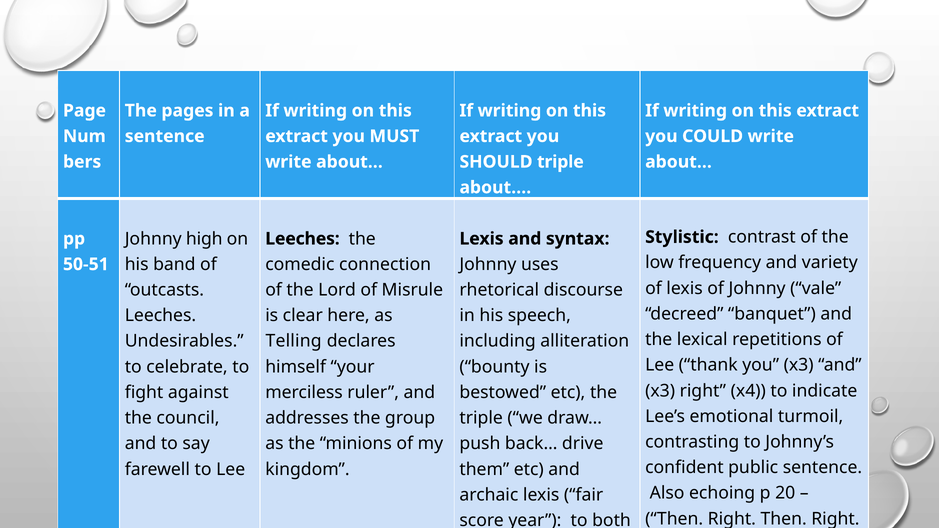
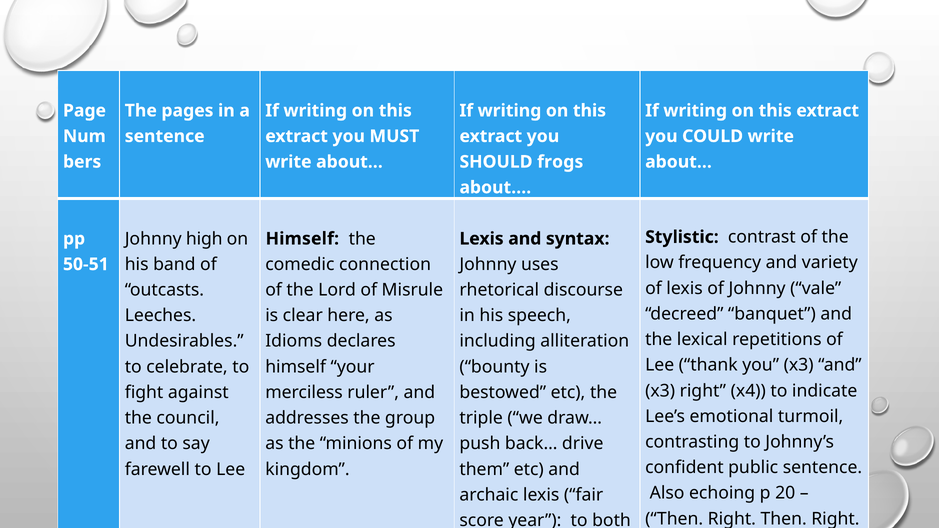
SHOULD triple: triple -> frogs (560, 162)
Leeches: Leeches -> Himself (302, 239)
Telling: Telling -> Idioms (294, 341)
